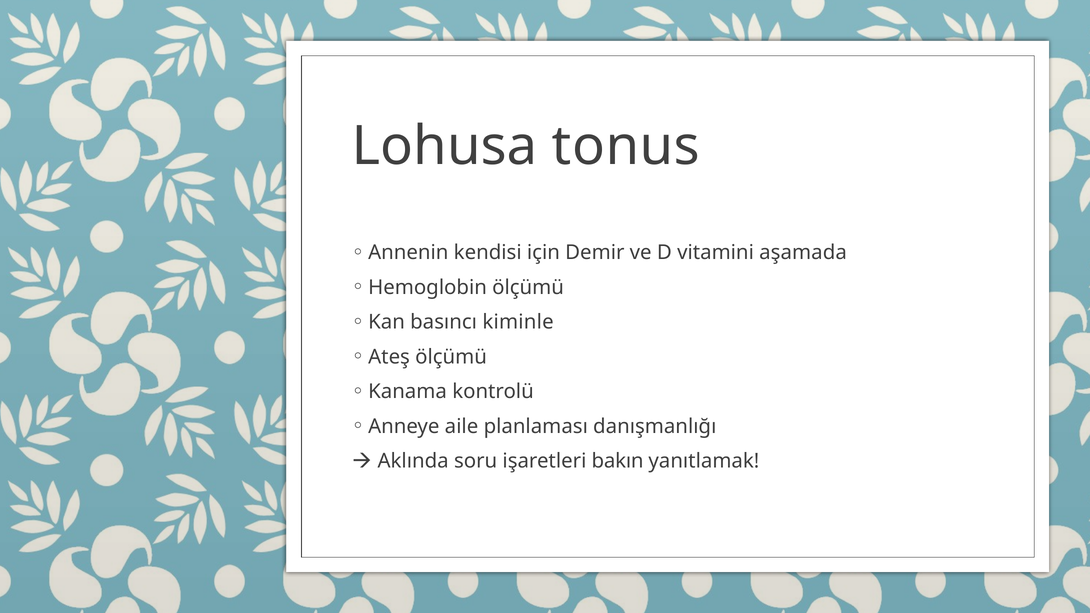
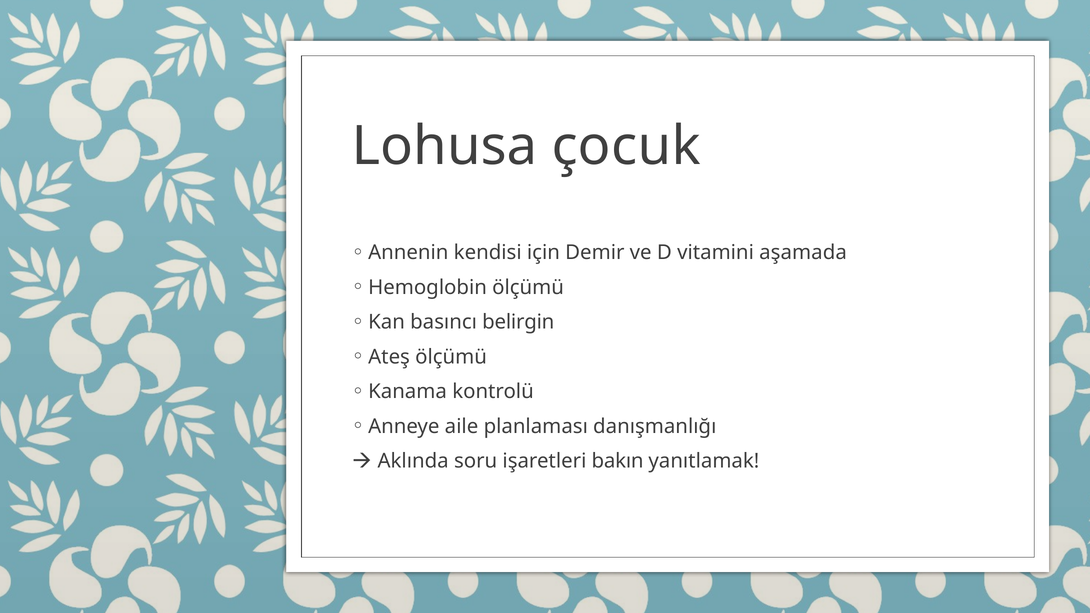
tonus: tonus -> çocuk (626, 146)
kiminle: kiminle -> belirgin (518, 322)
